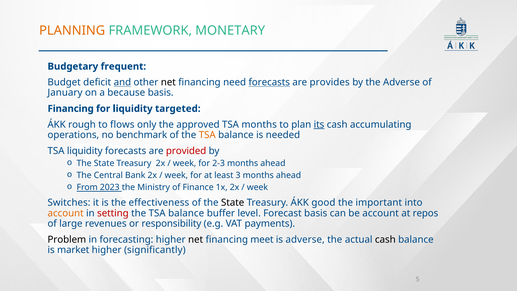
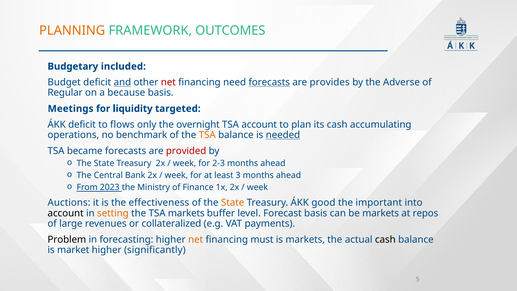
MONETARY: MONETARY -> OUTCOMES (230, 31)
frequent: frequent -> included (123, 66)
net colour: black -> red (168, 82)
January: January -> Regular (65, 93)
Financing: Financing -> Meetings (71, 109)
ÁKK rough: rough -> deficit (82, 124)
approved: approved -> overnight (198, 124)
TSA months: months -> account (259, 124)
its underline: present -> none (319, 124)
needed underline: none -> present (283, 135)
TSA liquidity: liquidity -> became (85, 151)
Switches: Switches -> Auctions (69, 203)
State colour: black -> orange (233, 203)
account colour: orange -> black (66, 213)
setting colour: red -> orange (113, 213)
balance: balance -> markets (186, 213)
be account: account -> markets (381, 213)
responsibility: responsibility -> collateralized (171, 223)
net colour: black -> orange (196, 239)
meet: meet -> must (262, 239)
is adverse: adverse -> markets (305, 239)
